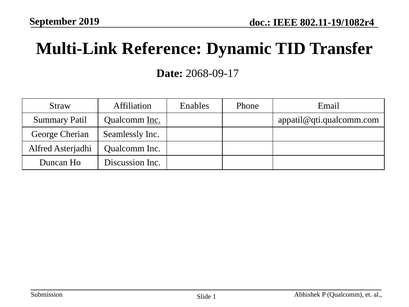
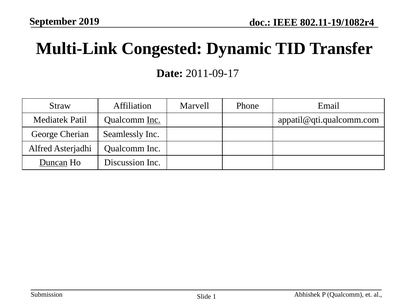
Reference: Reference -> Congested (162, 49)
2068-09-17: 2068-09-17 -> 2011-09-17 (212, 73)
Enables: Enables -> Marvell (195, 106)
Summary: Summary -> Mediatek (51, 120)
Duncan underline: none -> present (53, 162)
